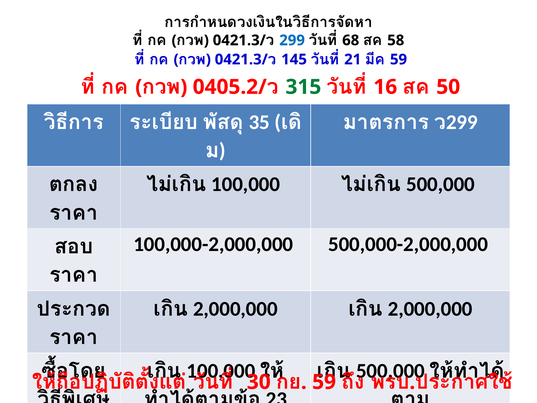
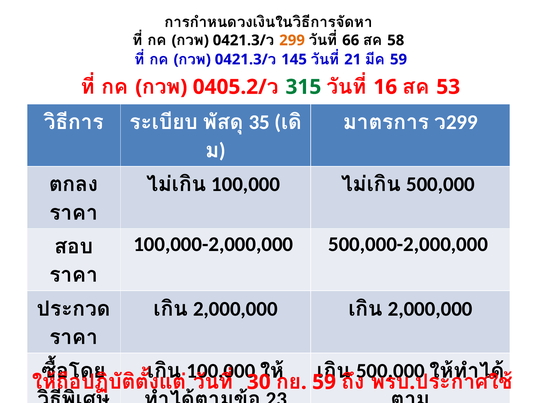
299 colour: blue -> orange (292, 40)
68: 68 -> 66 (351, 40)
50: 50 -> 53 (448, 87)
